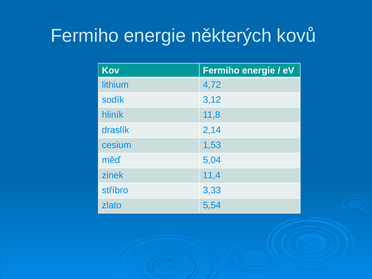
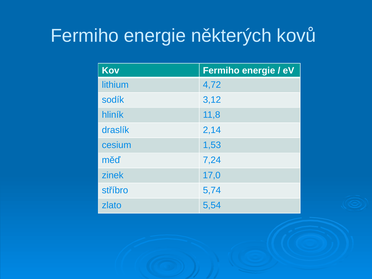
5,04: 5,04 -> 7,24 (212, 160)
11,4: 11,4 -> 17,0 (212, 175)
3,33: 3,33 -> 5,74 (212, 190)
